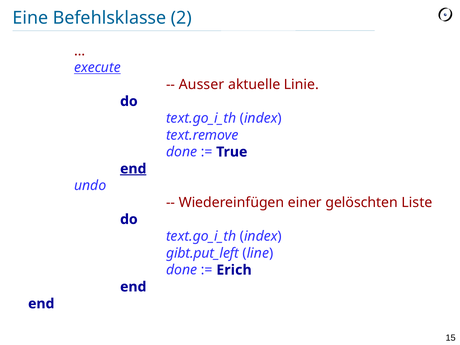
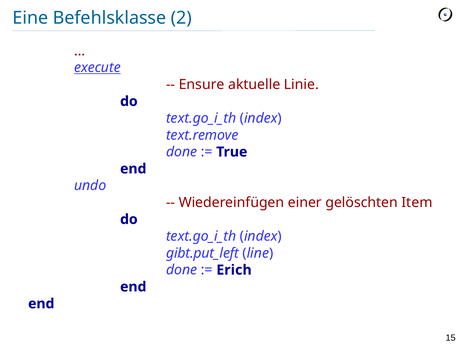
Ausser: Ausser -> Ensure (202, 84)
end underline: present -> none (133, 169)
Liste: Liste -> Item (417, 203)
